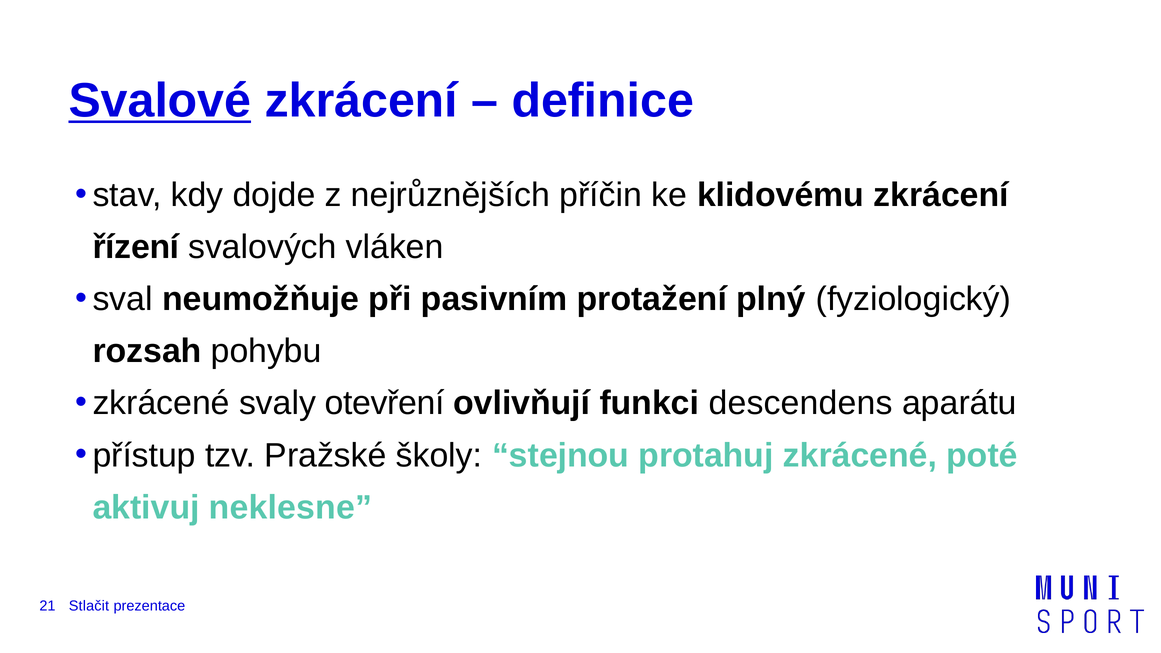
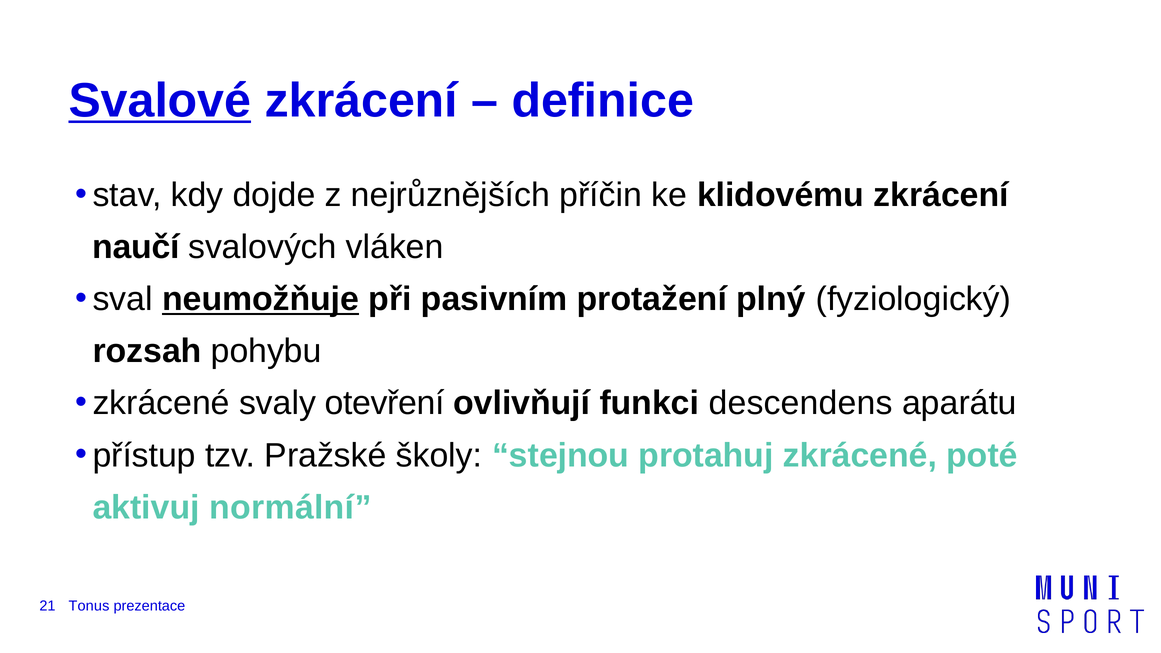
řízení: řízení -> naučí (136, 247)
neumožňuje underline: none -> present (261, 299)
neklesne: neklesne -> normální (290, 507)
Stlačit: Stlačit -> Tonus (89, 606)
